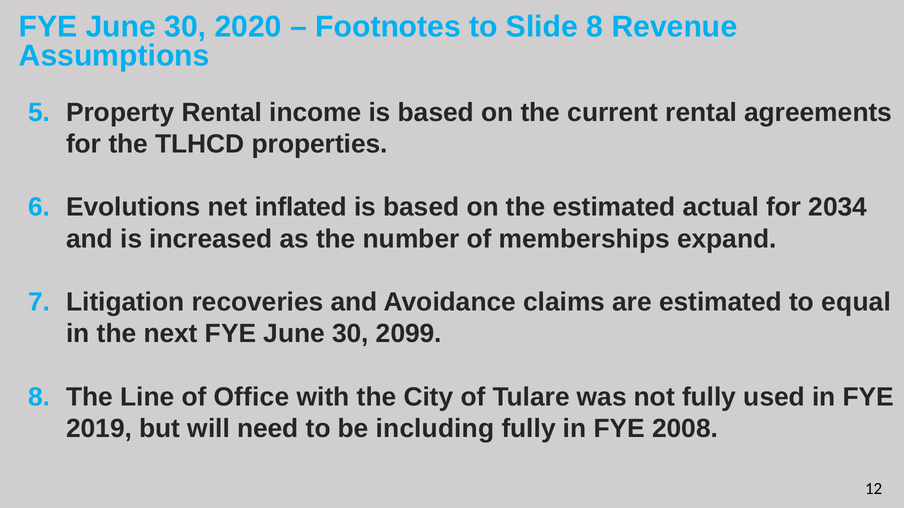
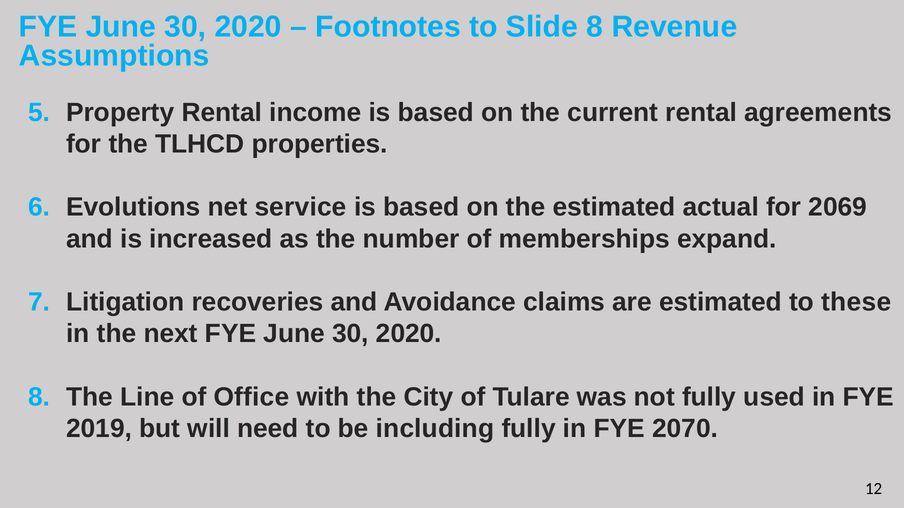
inflated: inflated -> service (301, 207)
2034: 2034 -> 2069 (838, 207)
equal: equal -> these (856, 302)
2099: 2099 -> 2020 (409, 334)
2008: 2008 -> 2070 (685, 429)
